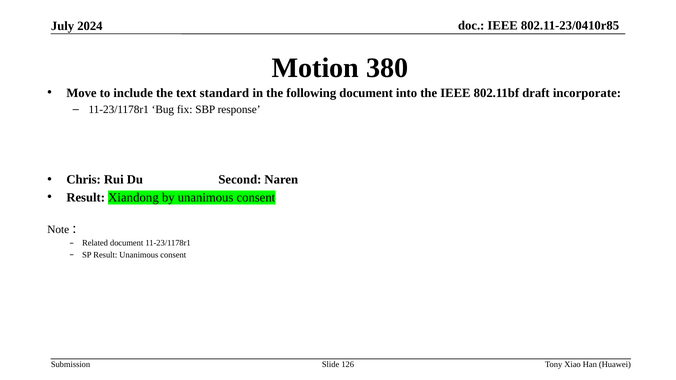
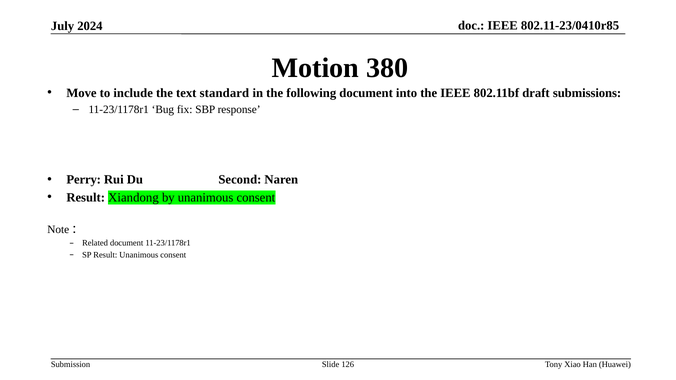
incorporate: incorporate -> submissions (587, 93)
Chris: Chris -> Perry (84, 180)
